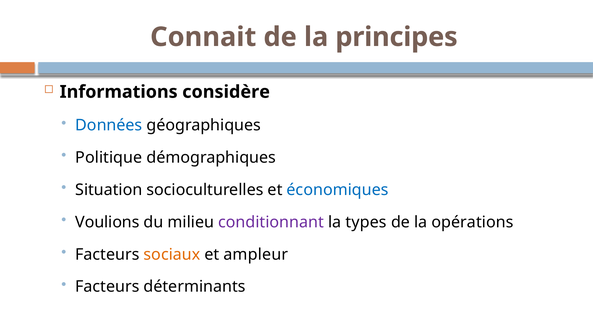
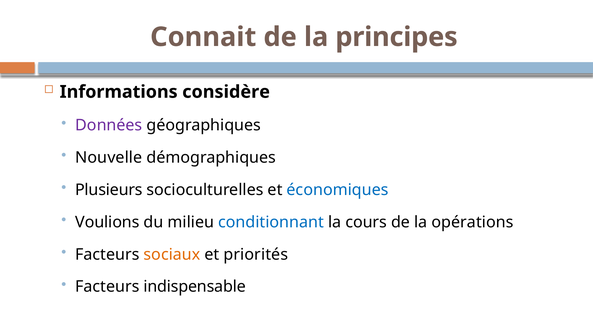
Données colour: blue -> purple (109, 125)
Politique: Politique -> Nouvelle (109, 158)
Situation: Situation -> Plusieurs (109, 190)
conditionnant colour: purple -> blue (271, 222)
types: types -> cours (366, 222)
ampleur: ampleur -> priorités (256, 255)
déterminants: déterminants -> indispensable (195, 287)
